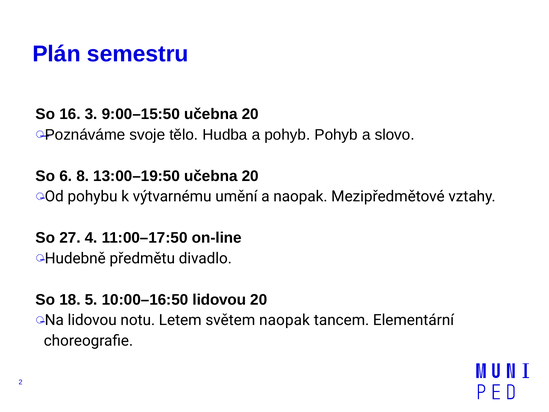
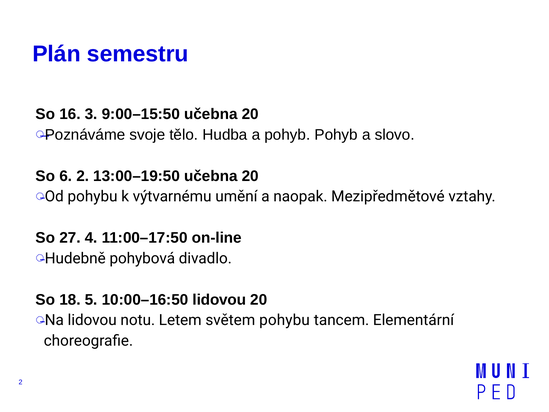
6 8: 8 -> 2 (83, 176)
předmětu: předmětu -> pohybová (142, 258)
světem naopak: naopak -> pohybu (285, 320)
